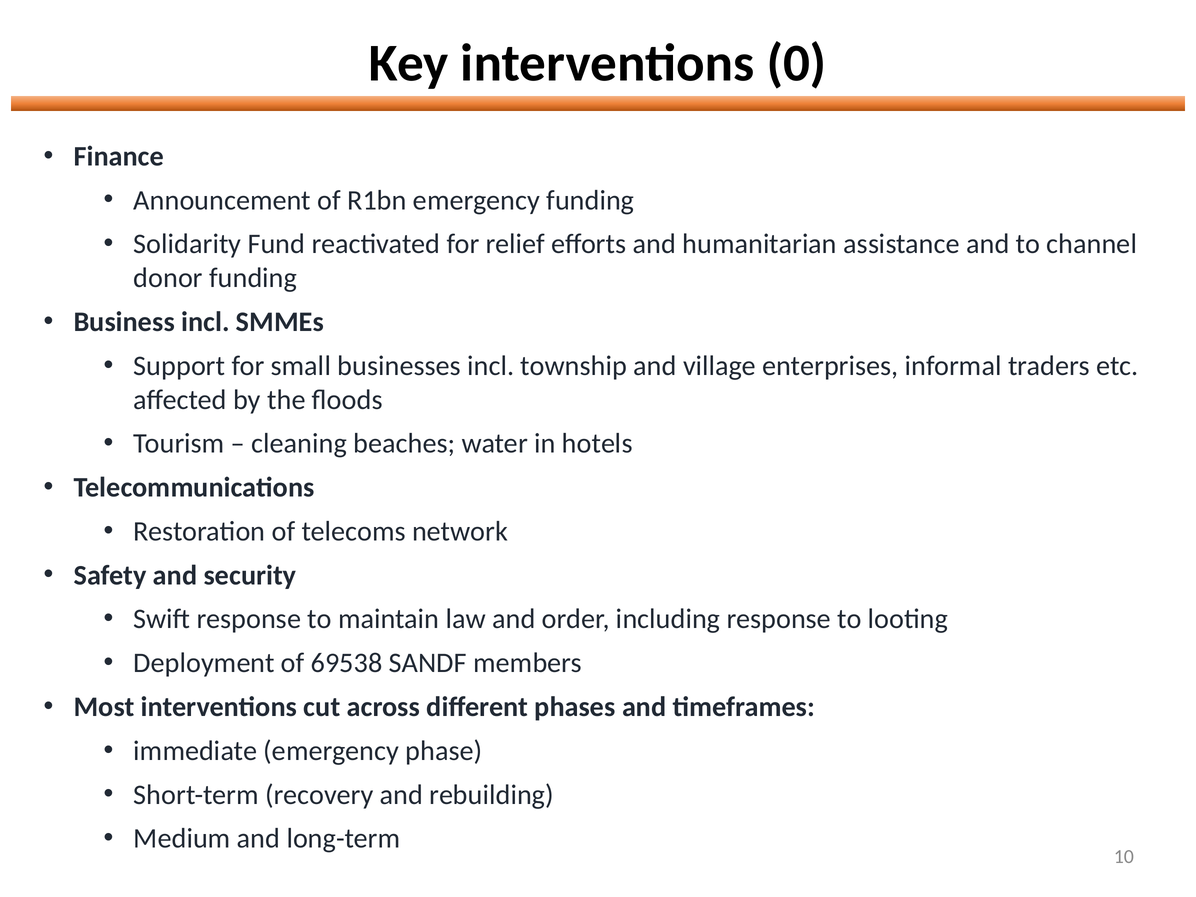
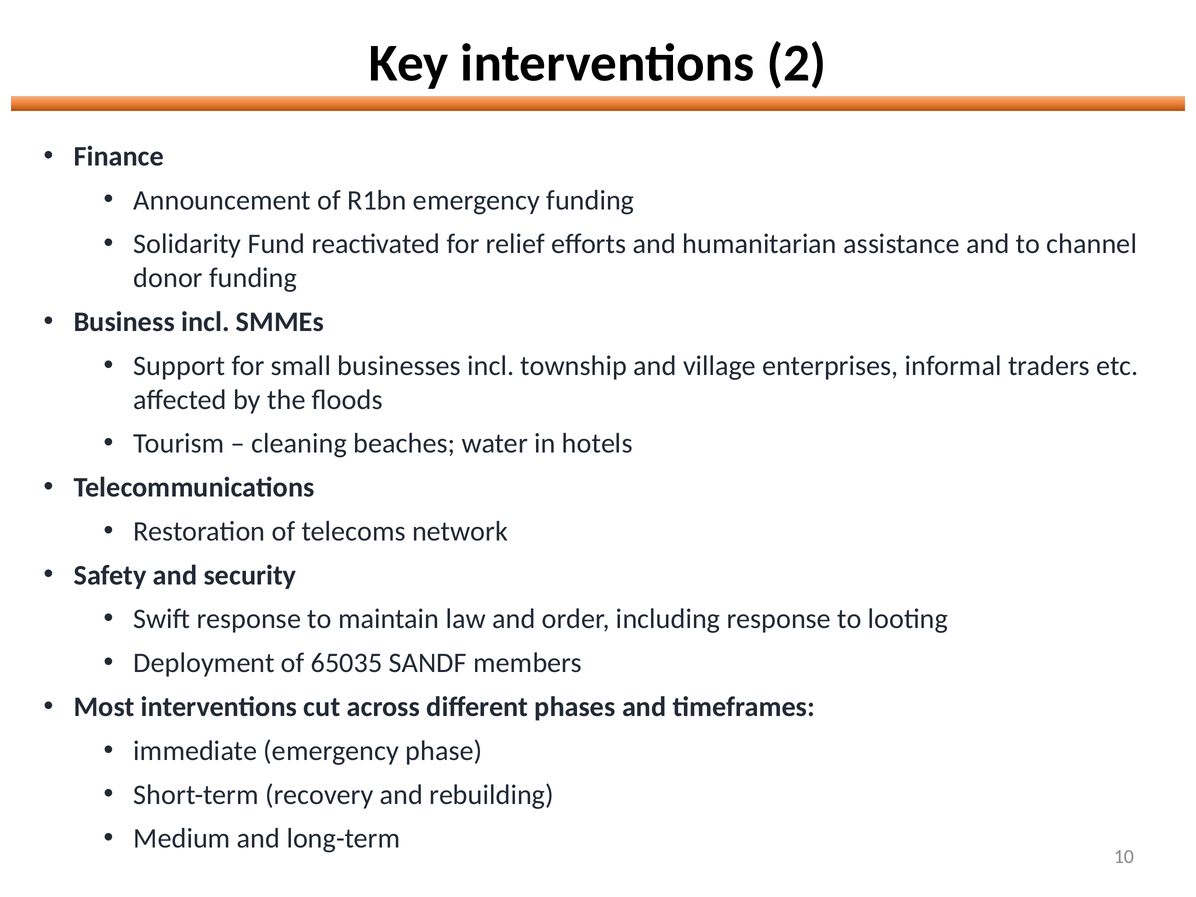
0: 0 -> 2 (796, 63)
69538: 69538 -> 65035 (347, 663)
